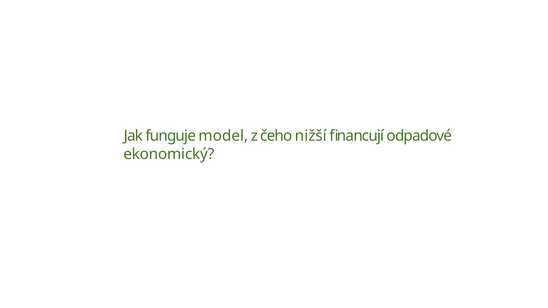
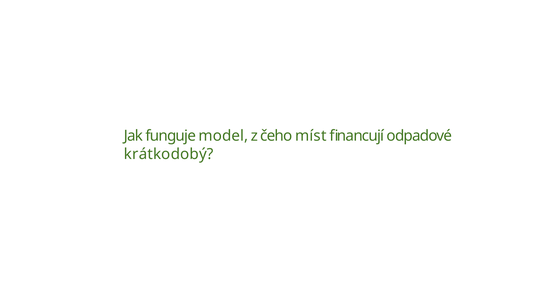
nižší: nižší -> míst (311, 136)
ekonomický: ekonomický -> krátkodobý (169, 154)
